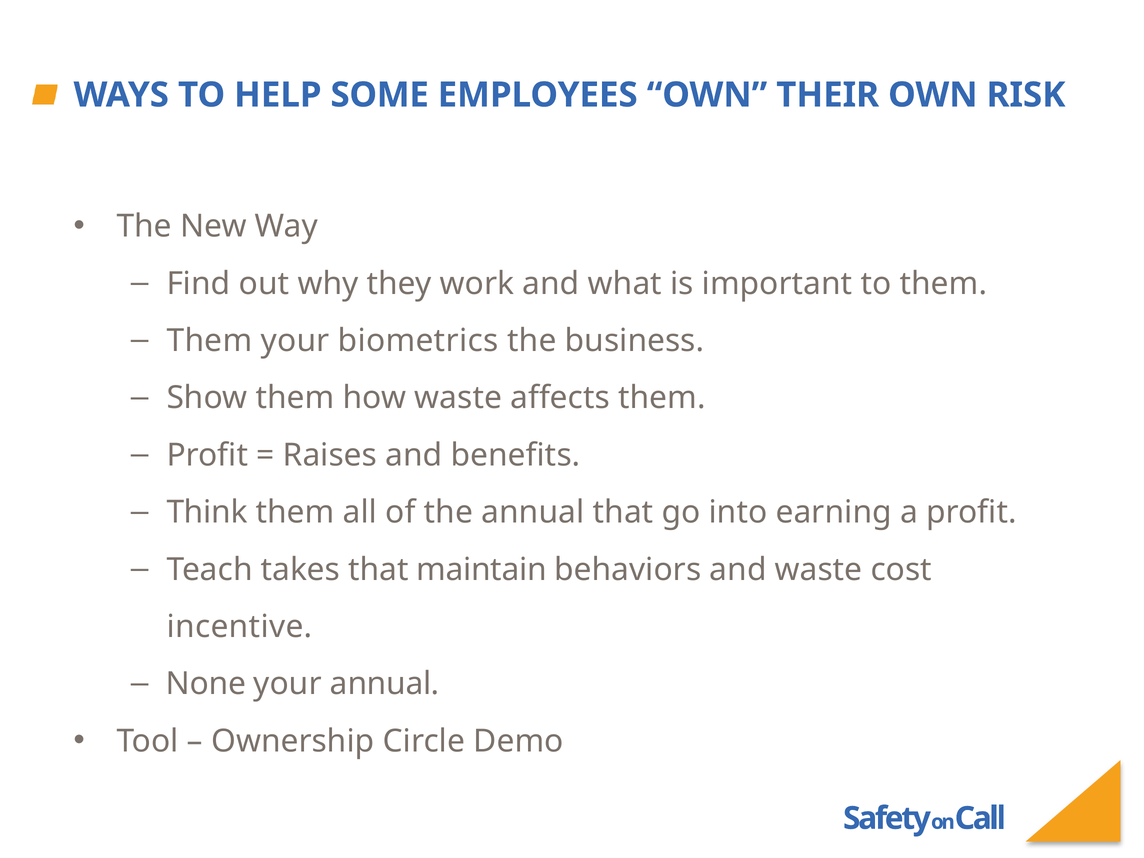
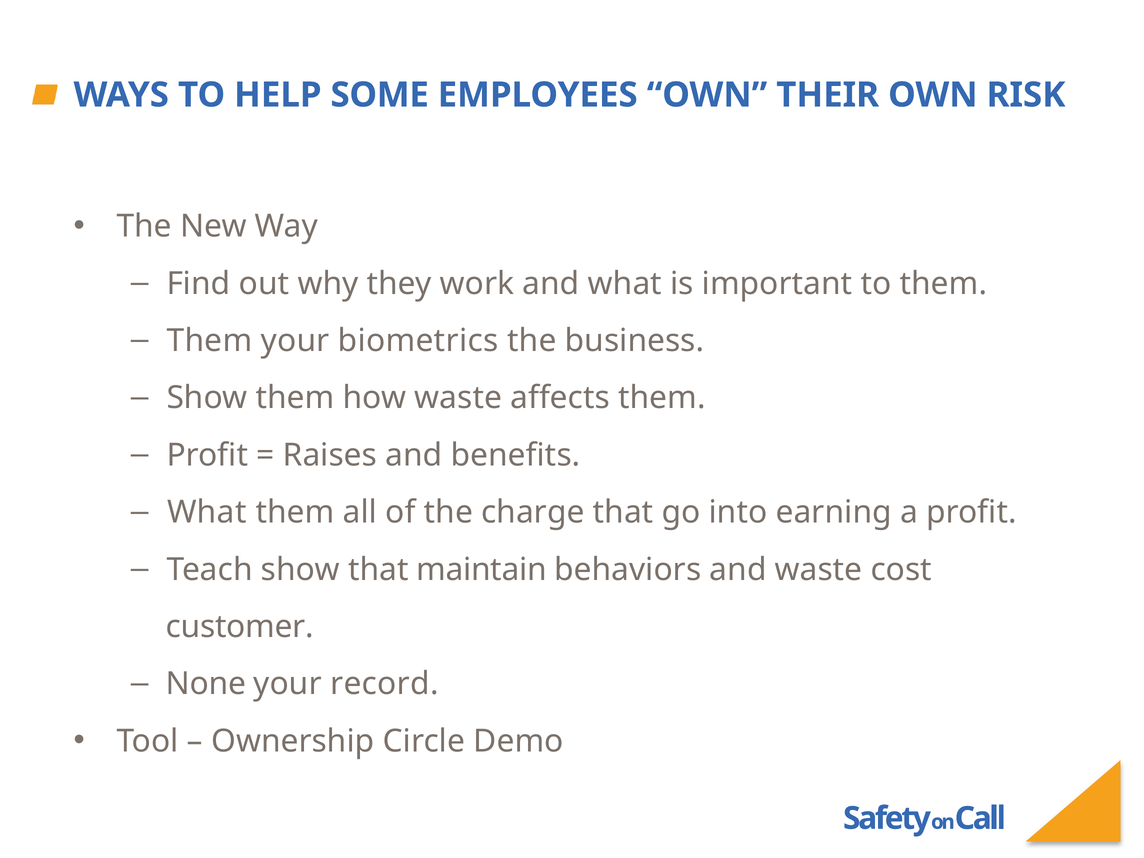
Think: Think -> What (207, 512)
the annual: annual -> charge (533, 512)
Teach takes: takes -> show (300, 570)
incentive: incentive -> customer (240, 627)
your annual: annual -> record (384, 684)
